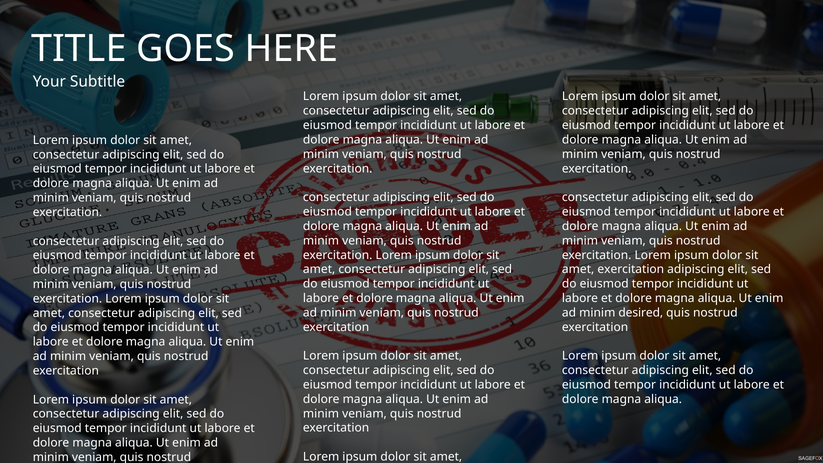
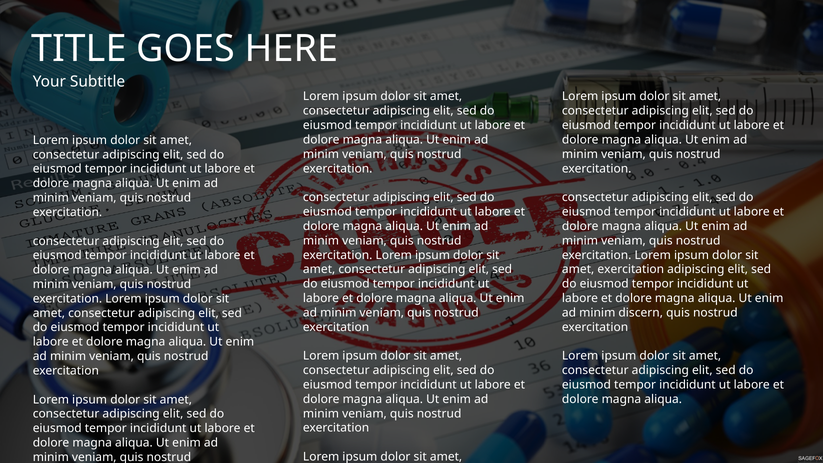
desired: desired -> discern (641, 313)
